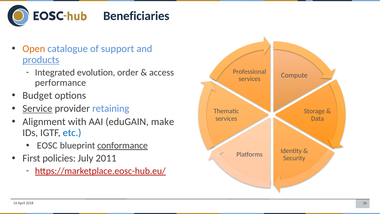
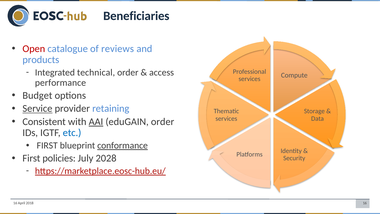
Open colour: orange -> red (34, 49)
support: support -> reviews (118, 49)
products underline: present -> none (41, 60)
evolution: evolution -> technical (96, 72)
Alignment: Alignment -> Consistent (44, 122)
AAI underline: none -> present (96, 122)
eduGAIN make: make -> order (163, 122)
EOSC: EOSC -> FIRST (47, 145)
2011: 2011 -> 2028 (106, 158)
